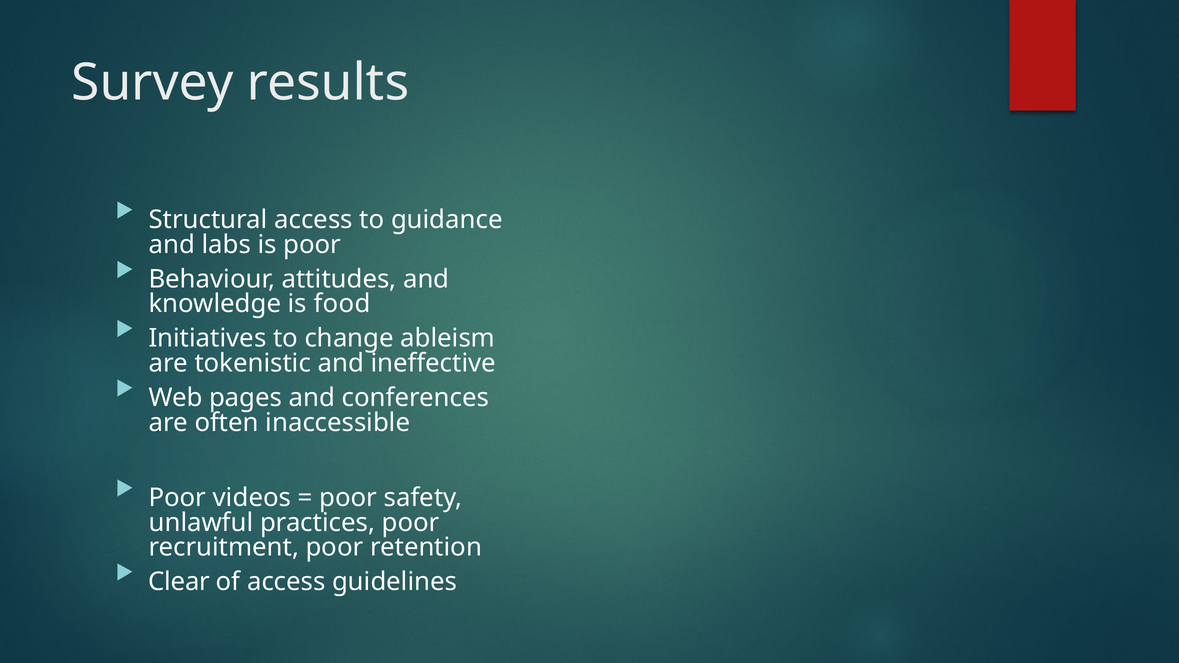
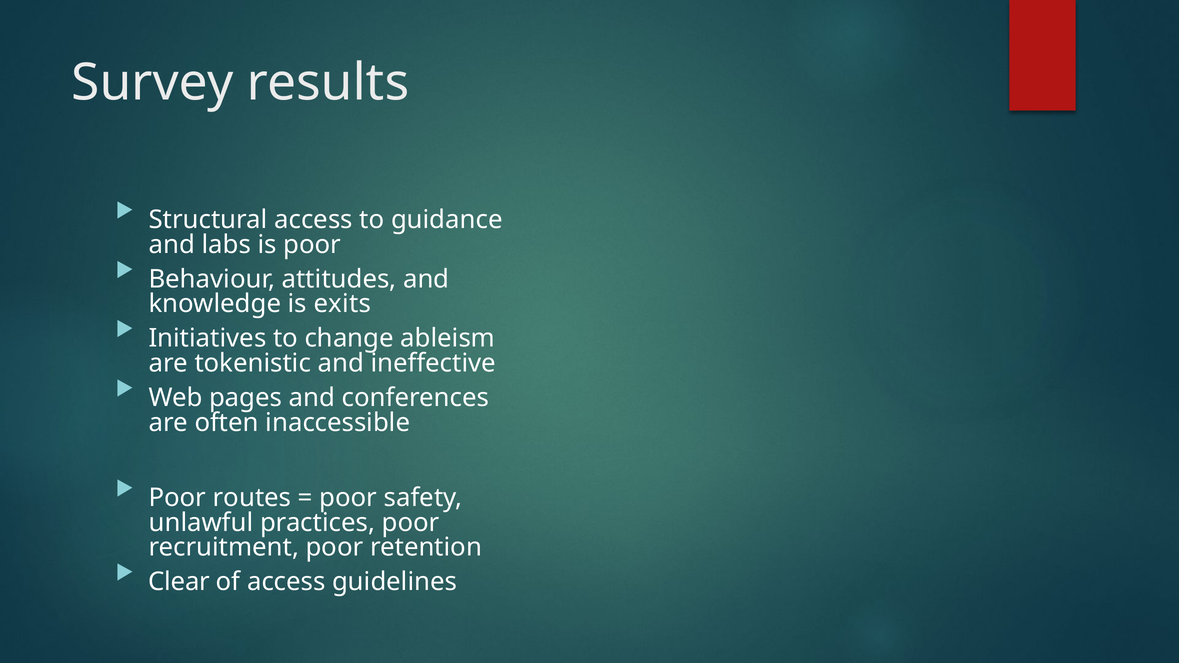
food: food -> exits (342, 304)
videos: videos -> routes (252, 498)
